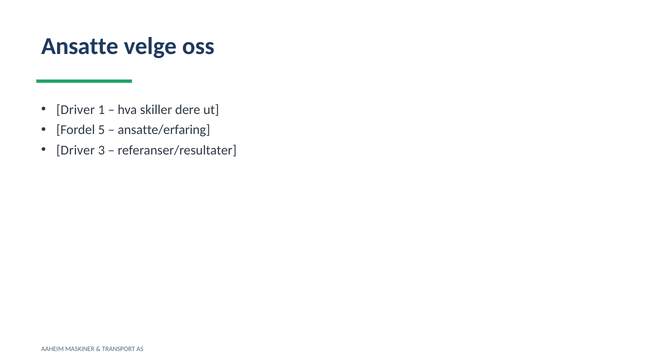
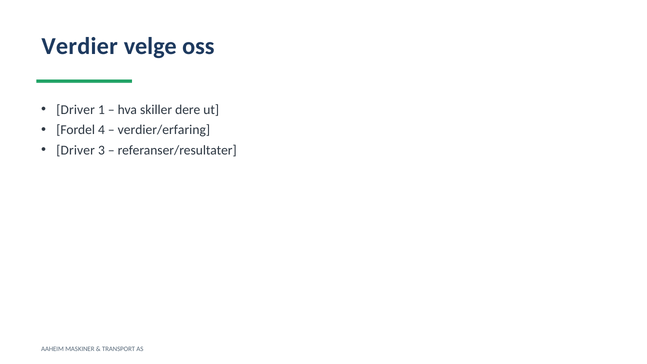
Ansatte: Ansatte -> Verdier (80, 46)
5: 5 -> 4 (101, 130)
ansatte/erfaring: ansatte/erfaring -> verdier/erfaring (164, 130)
